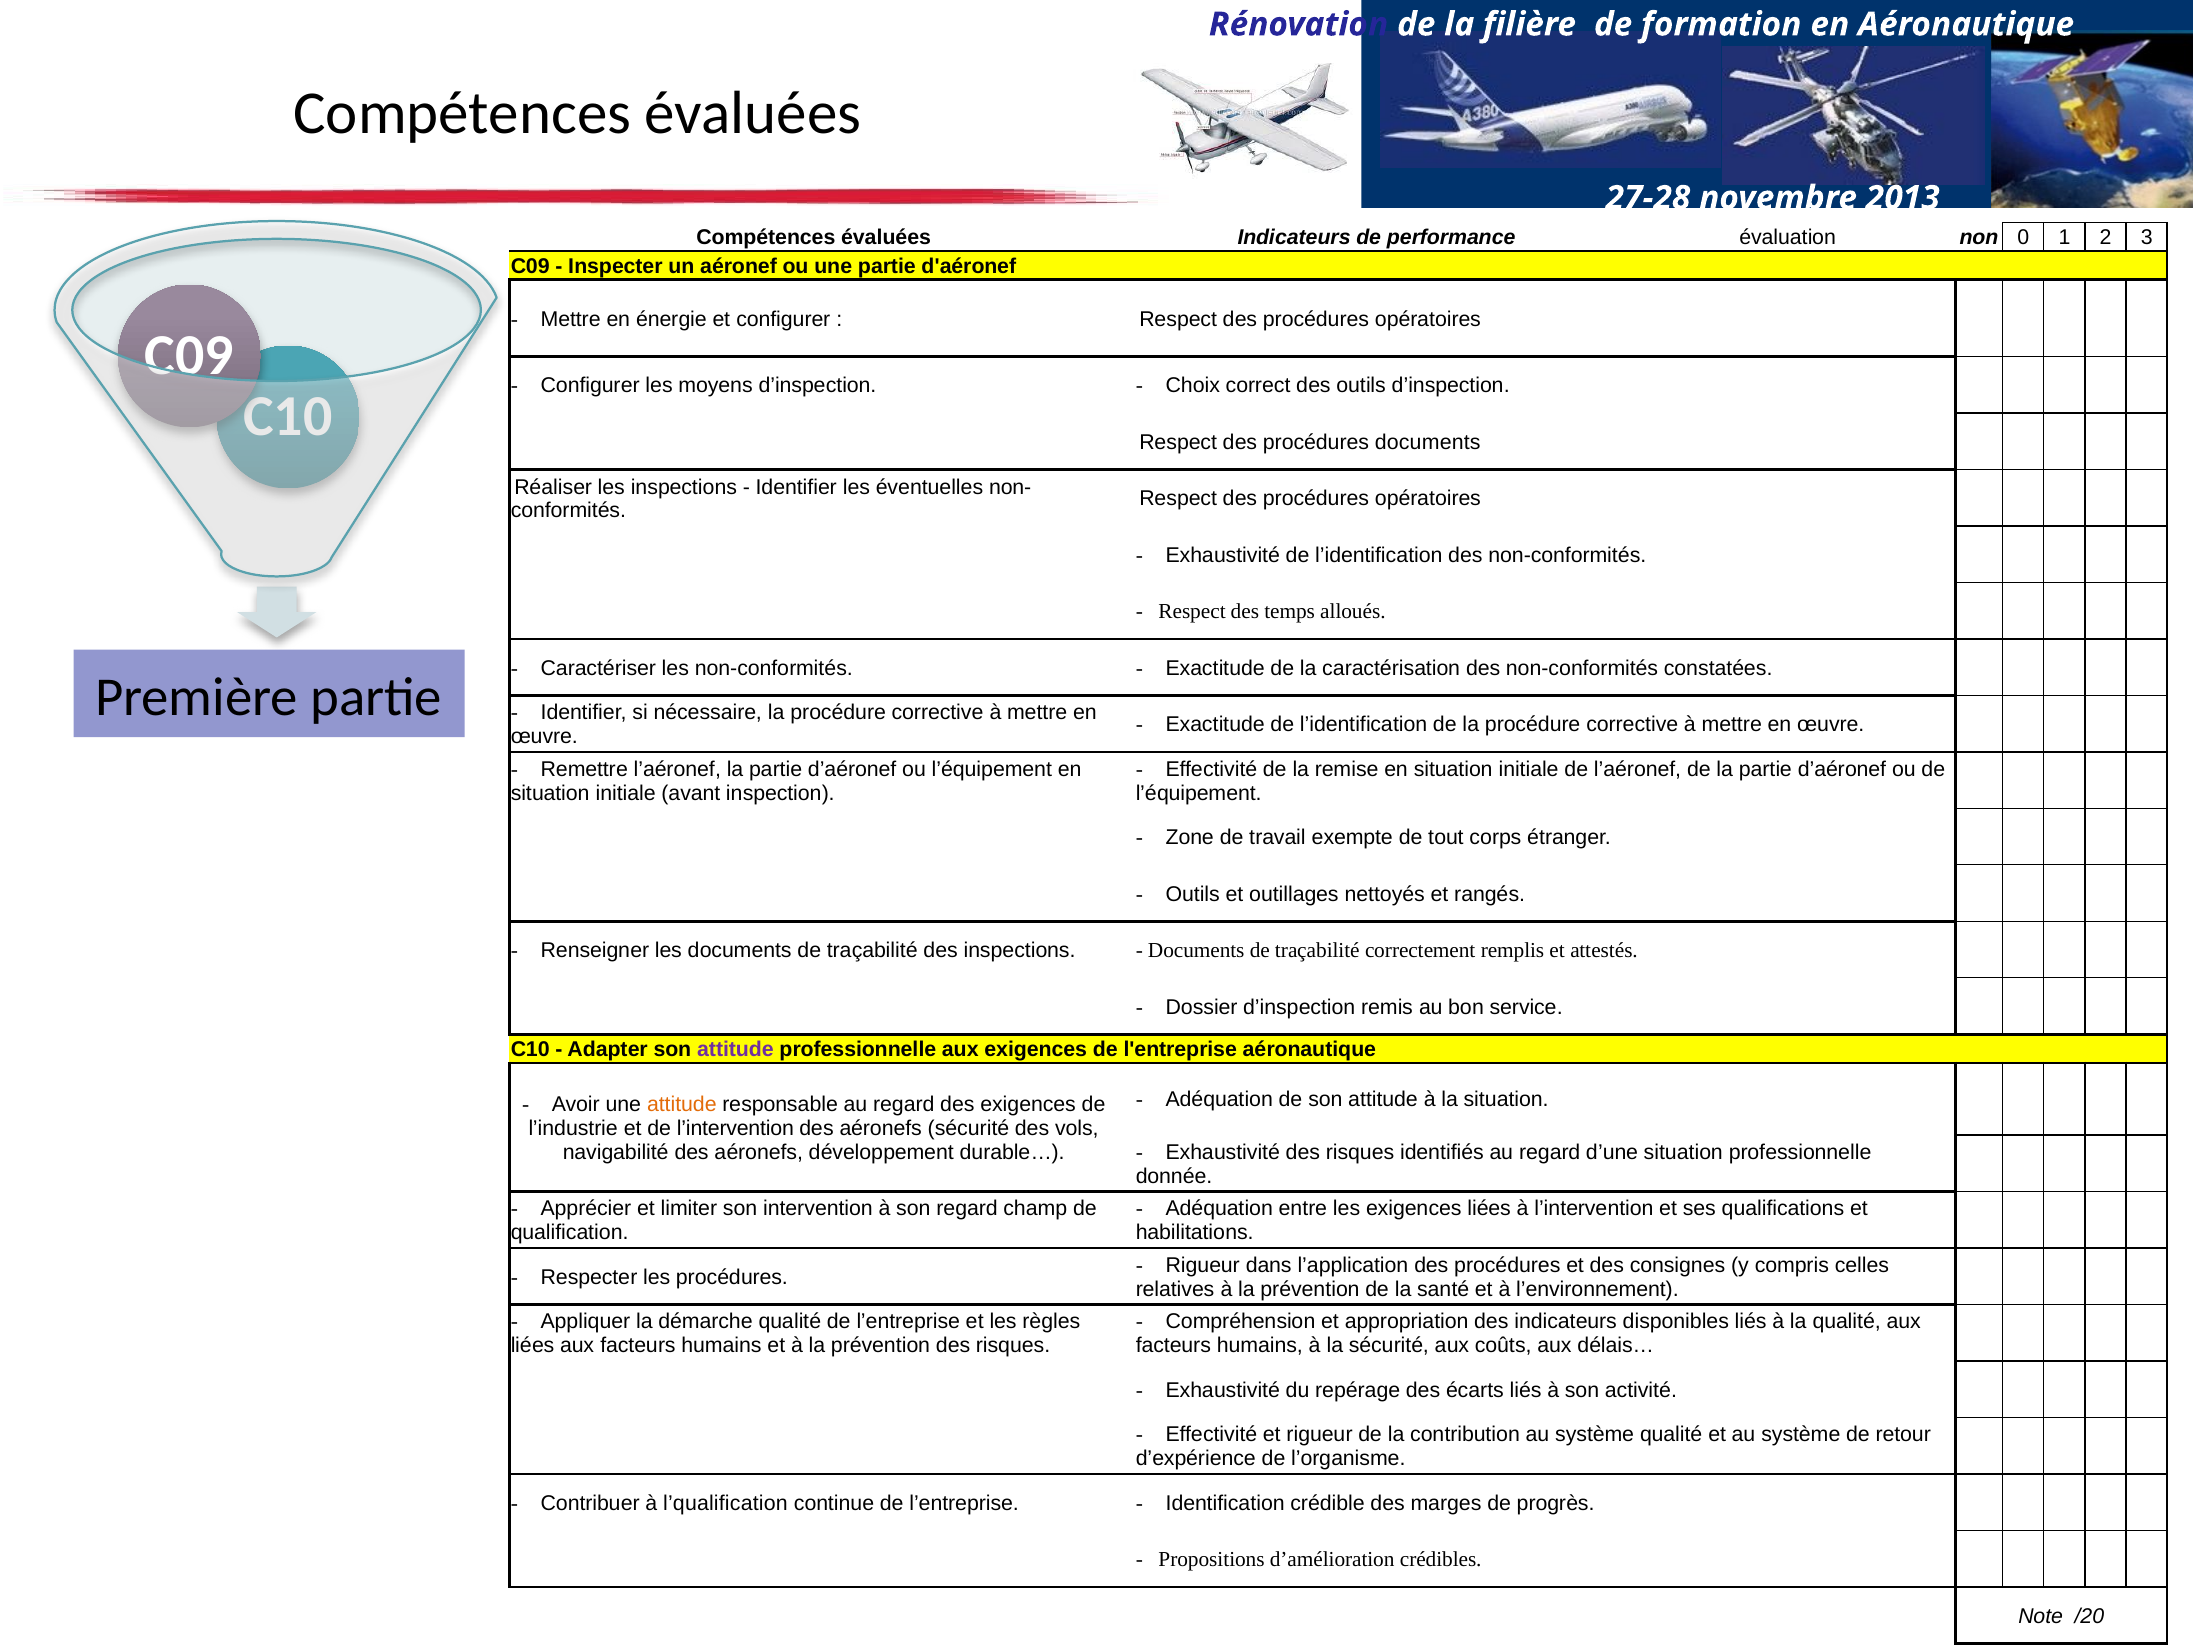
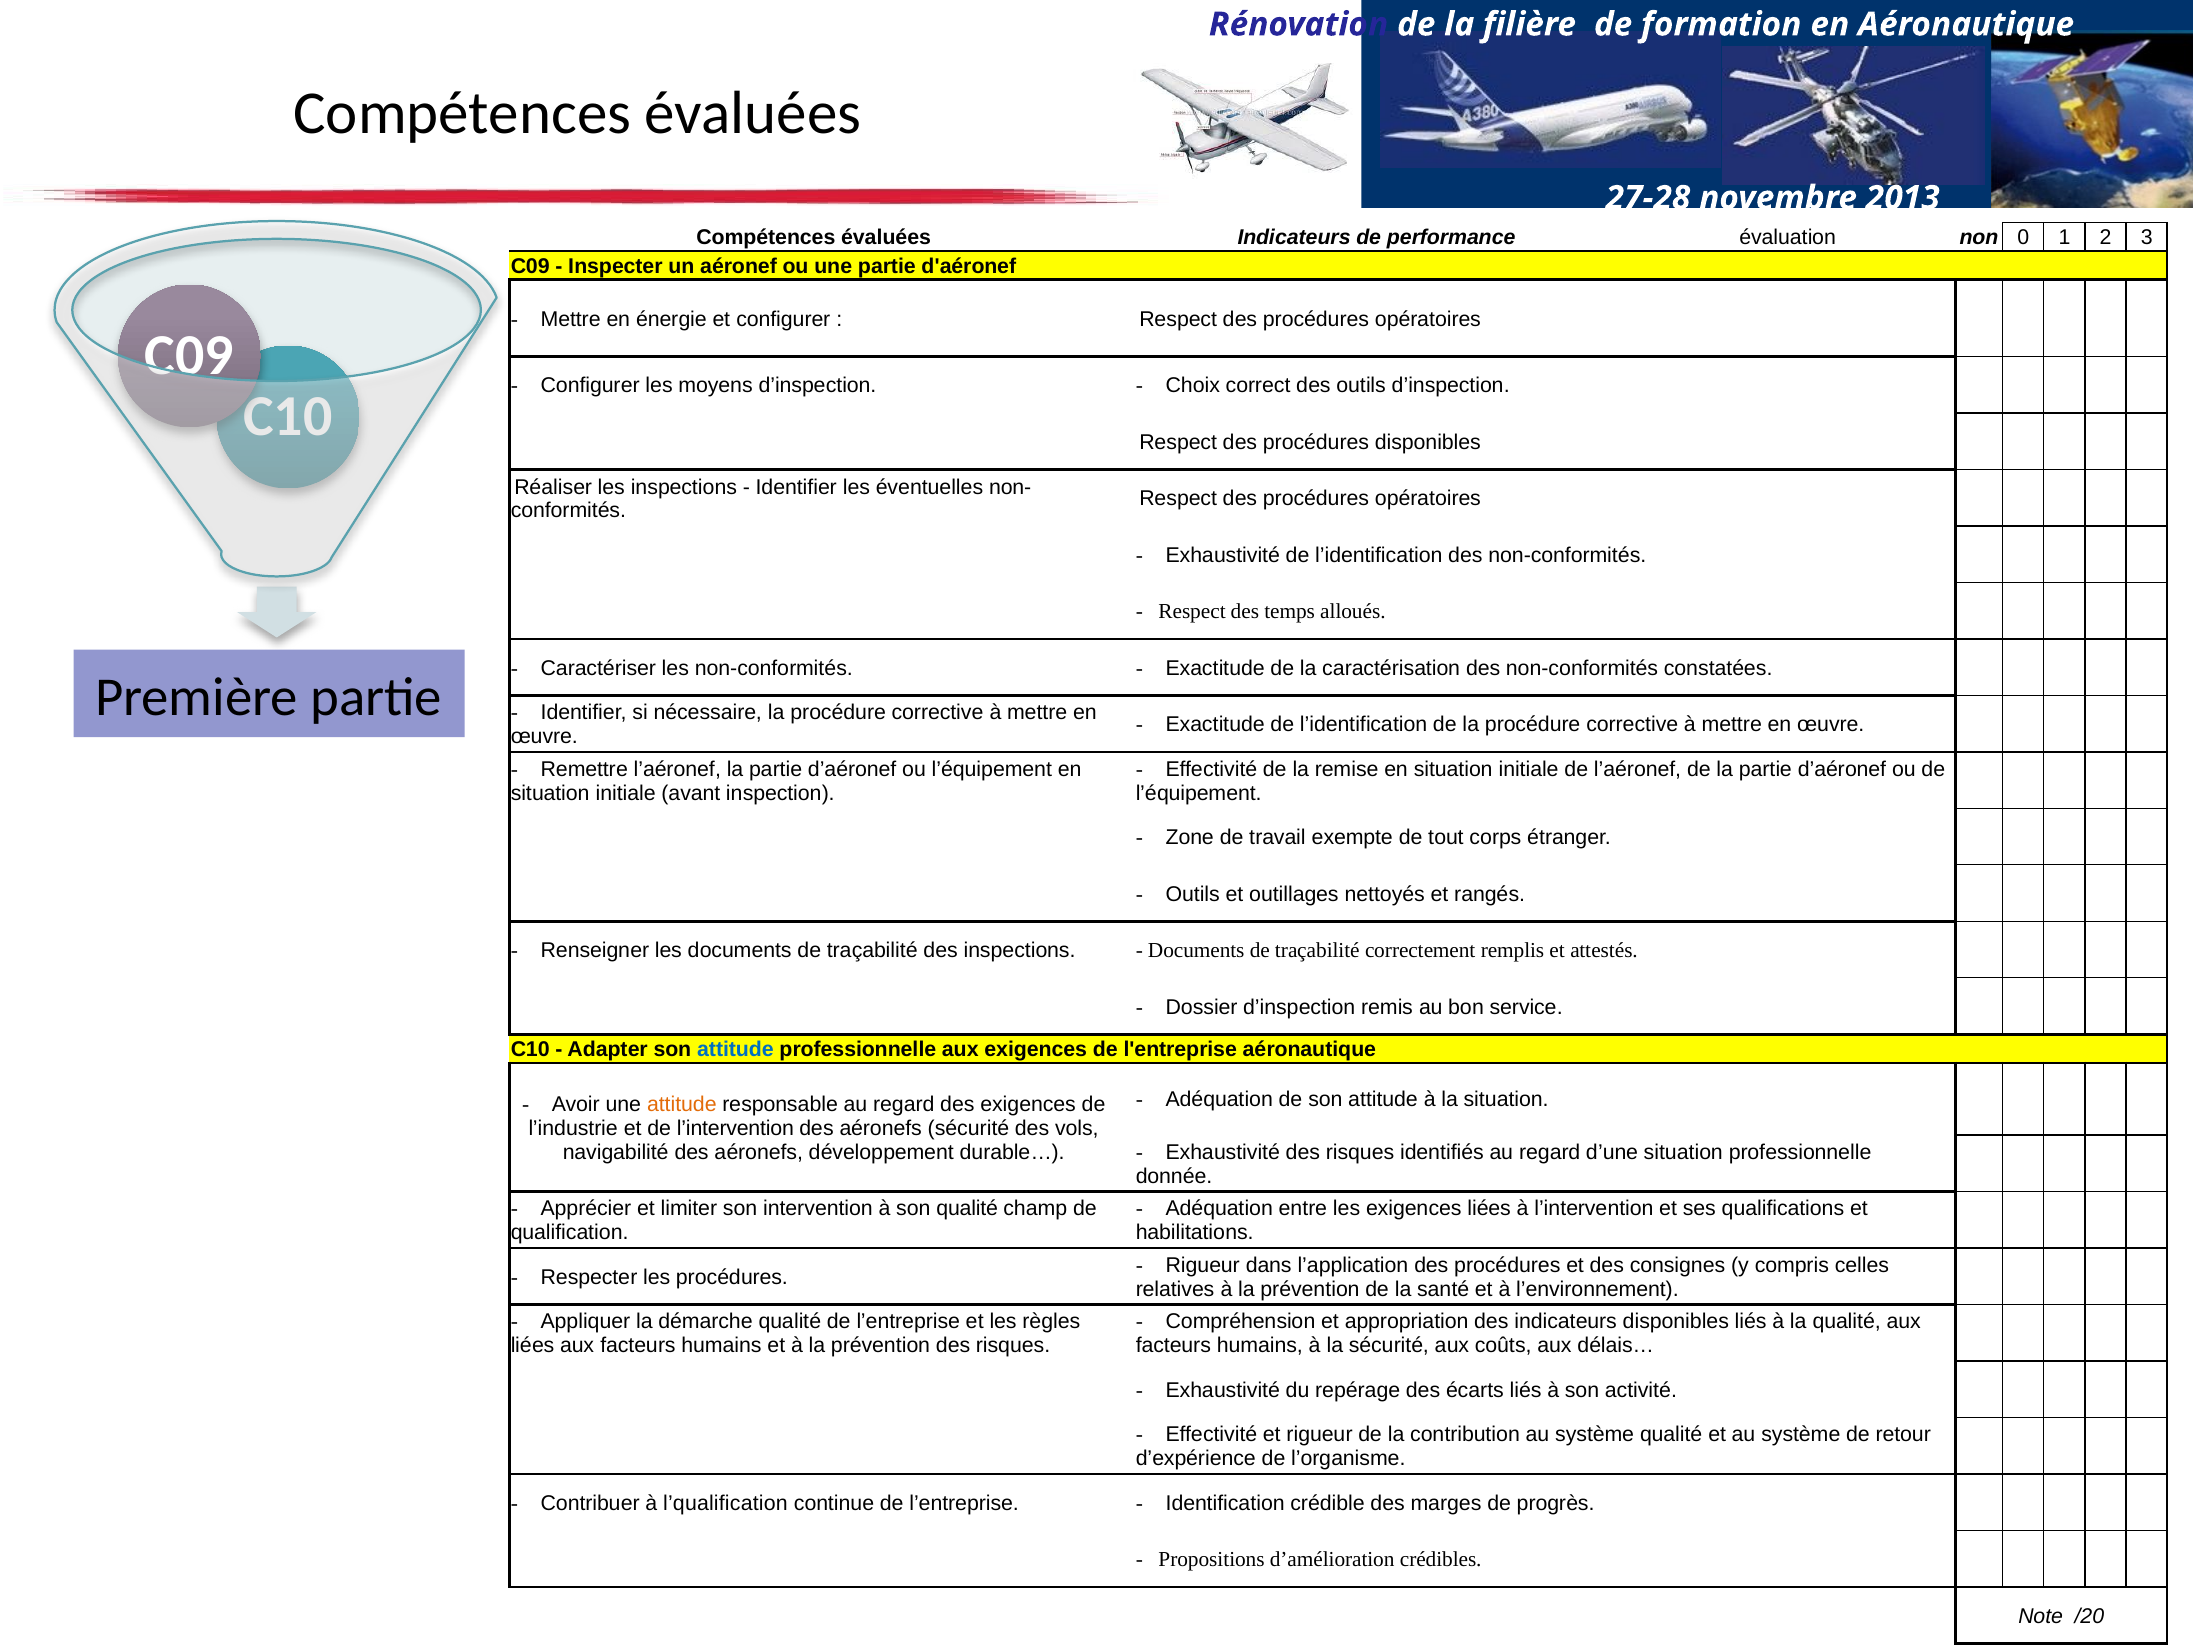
procédures documents: documents -> disponibles (1428, 442)
attitude colour: purple -> blue (735, 1049)
son regard: regard -> qualité (967, 1209)
